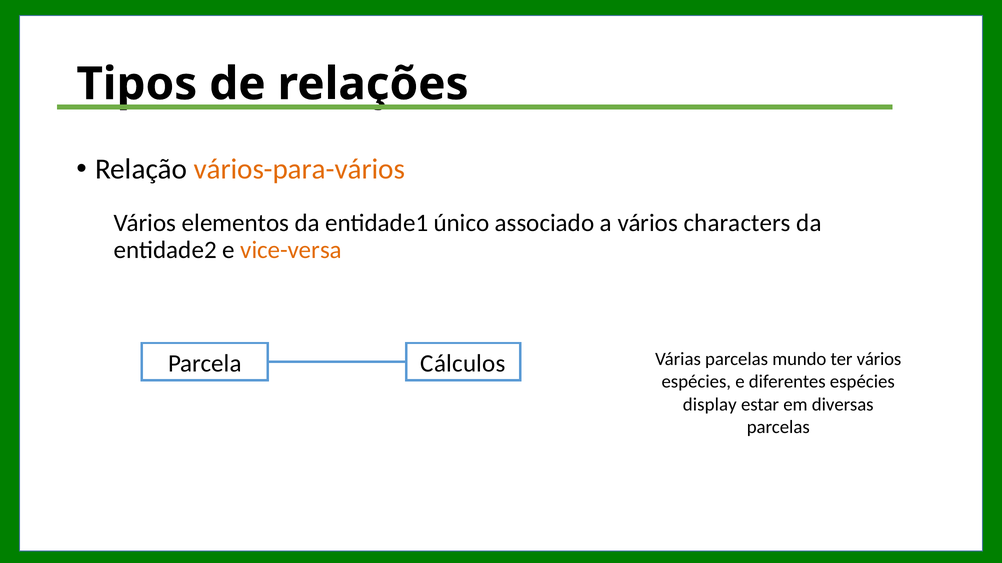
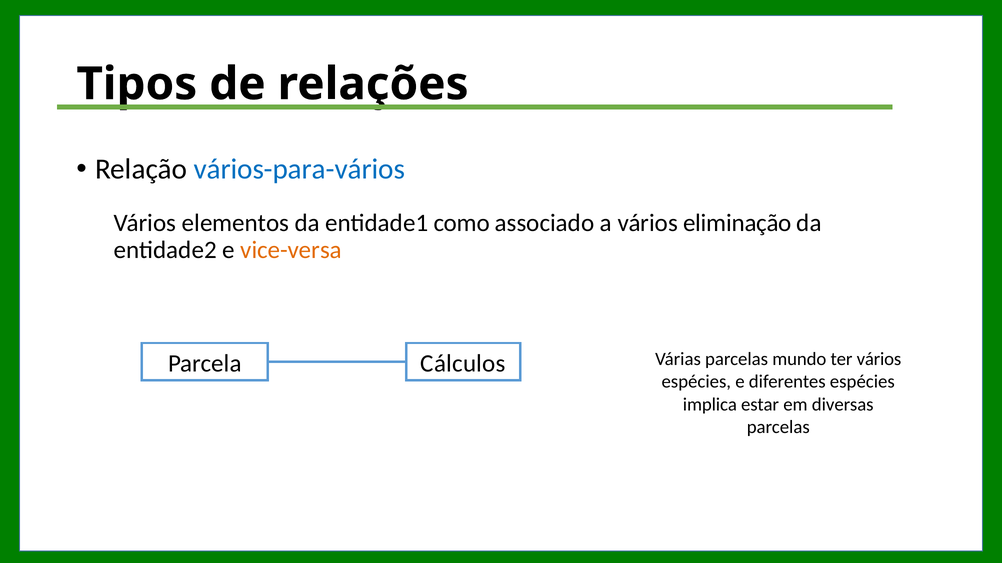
vários-para-vários colour: orange -> blue (299, 169)
único: único -> como (462, 223)
characters: characters -> eliminação (737, 223)
display: display -> implica (710, 405)
